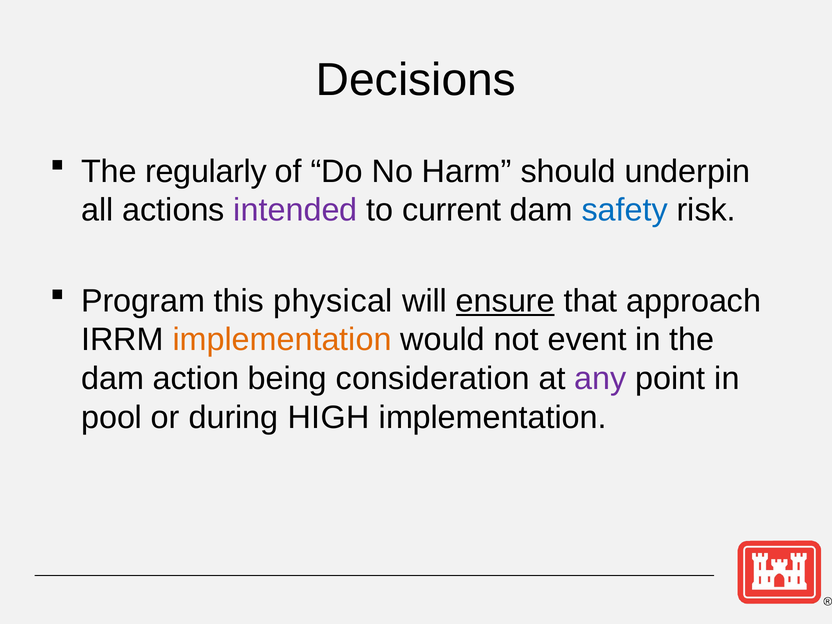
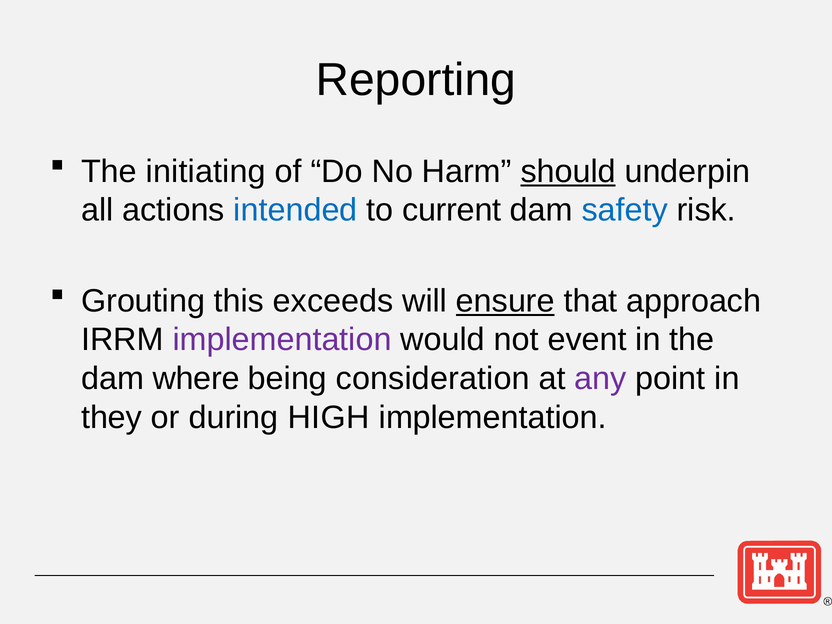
Decisions: Decisions -> Reporting (416, 80)
regularly: regularly -> initiating (206, 171)
should underline: none -> present (568, 171)
intended colour: purple -> blue (295, 210)
Program: Program -> Grouting (143, 301)
physical: physical -> exceeds (333, 301)
implementation colour: orange -> purple (282, 340)
action: action -> where (196, 379)
pool: pool -> they (112, 418)
